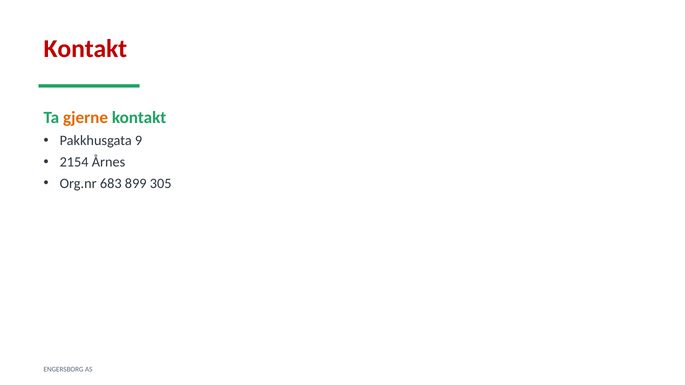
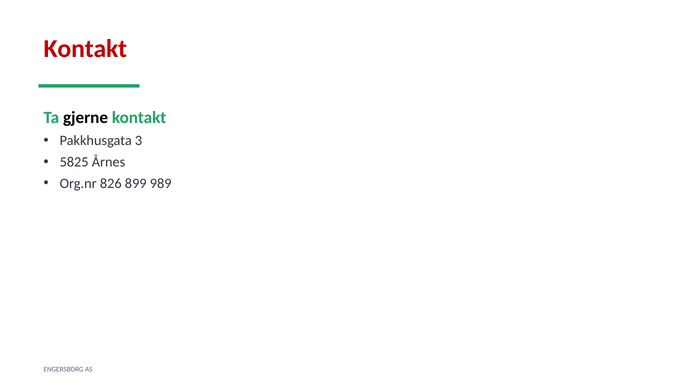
gjerne colour: orange -> black (86, 118)
9: 9 -> 3 (139, 141)
2154: 2154 -> 5825 (74, 162)
683: 683 -> 826 (111, 184)
305: 305 -> 989 (161, 184)
